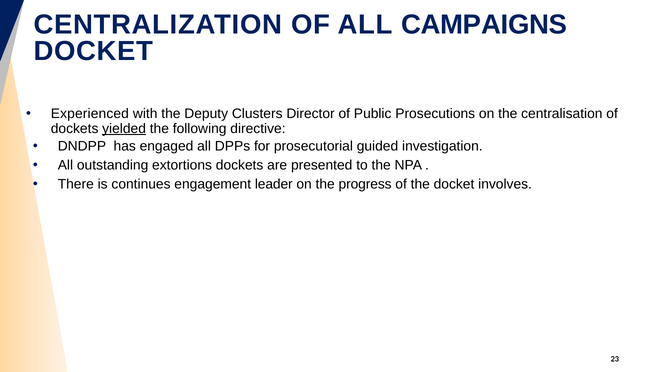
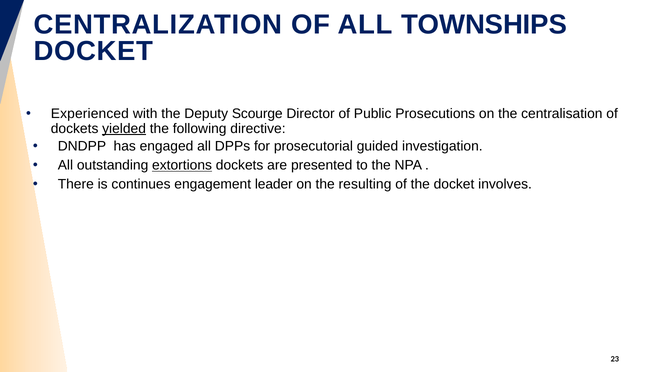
CAMPAIGNS: CAMPAIGNS -> TOWNSHIPS (484, 25)
Clusters: Clusters -> Scourge (257, 114)
extortions underline: none -> present (182, 165)
progress: progress -> resulting (365, 184)
